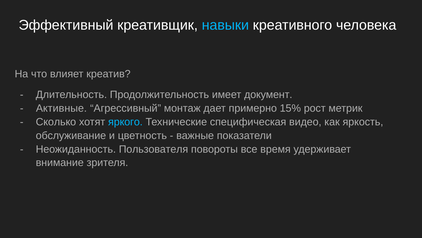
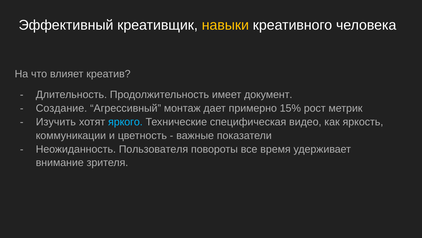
навыки colour: light blue -> yellow (225, 25)
Активные: Активные -> Создание (61, 108)
Сколько: Сколько -> Изучить (56, 122)
обслуживание: обслуживание -> коммуникации (71, 135)
